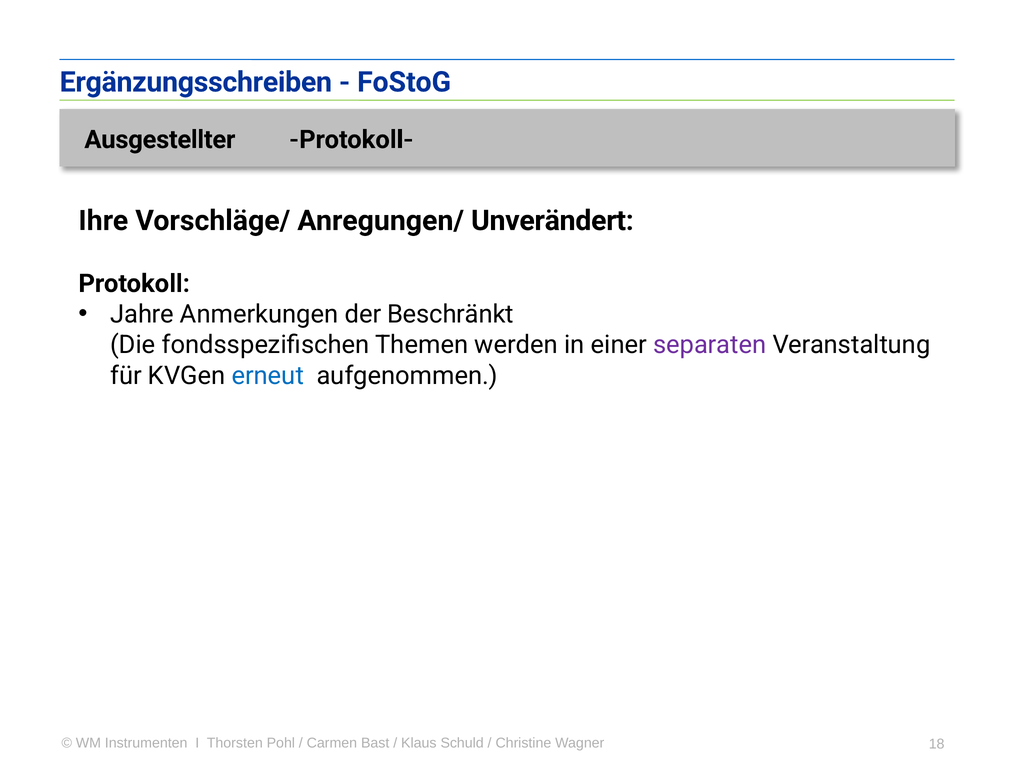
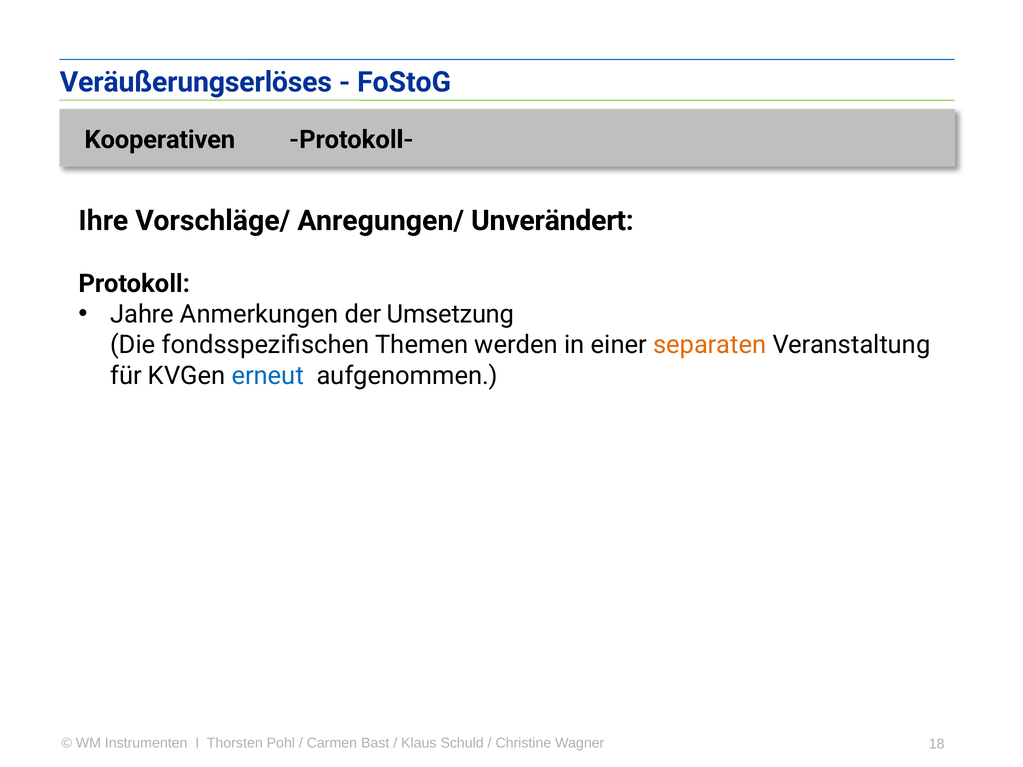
Ergänzungsschreiben: Ergänzungsschreiben -> Veräußerungserlöses (196, 82)
Ausgestellter: Ausgestellter -> Kooperativen (160, 140)
Beschränkt: Beschränkt -> Umsetzung (450, 314)
separaten colour: purple -> orange (710, 345)
